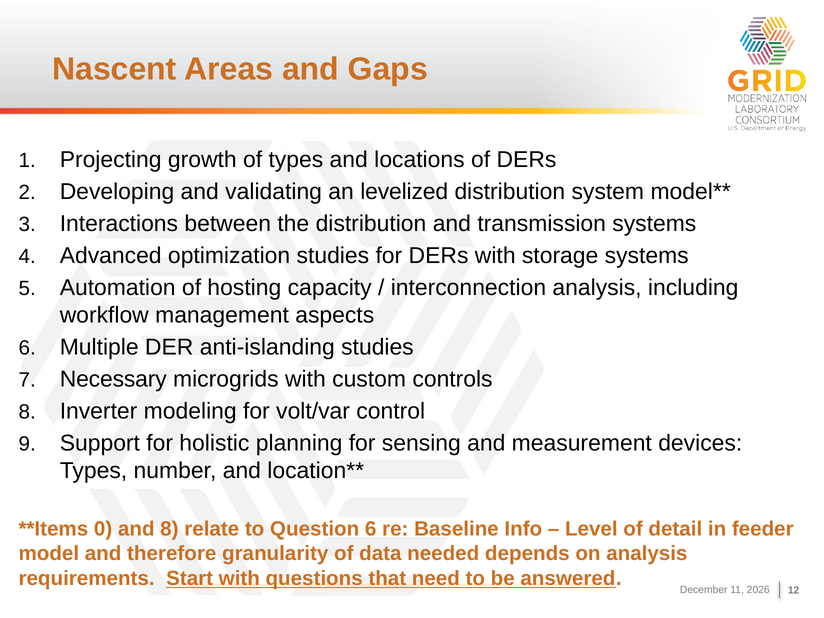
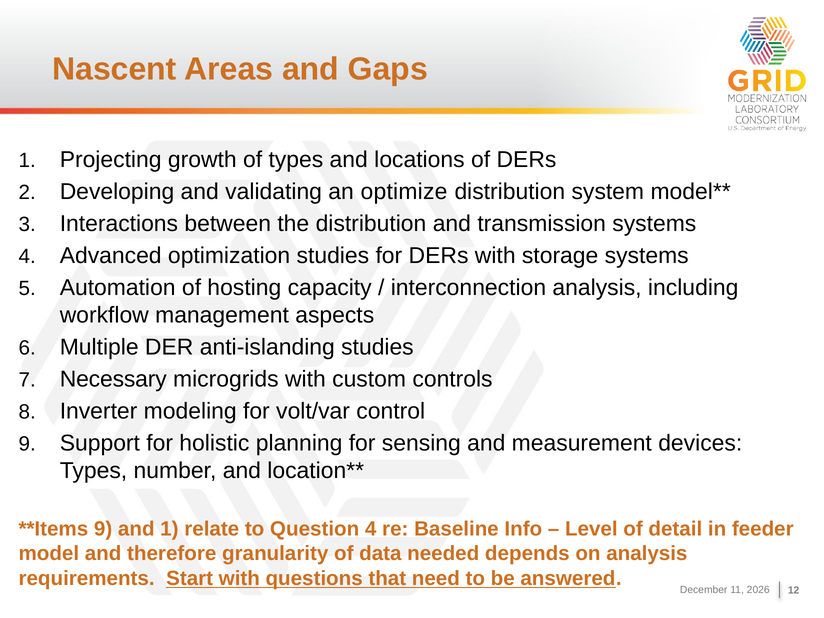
levelized: levelized -> optimize (404, 192)
0: 0 -> 9 (103, 529)
and 8: 8 -> 1 (169, 529)
Question 6: 6 -> 4 (371, 529)
